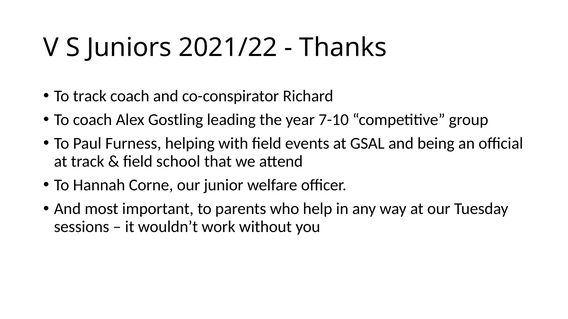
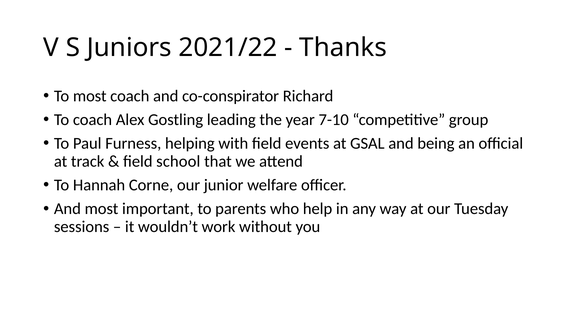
To track: track -> most (90, 96)
